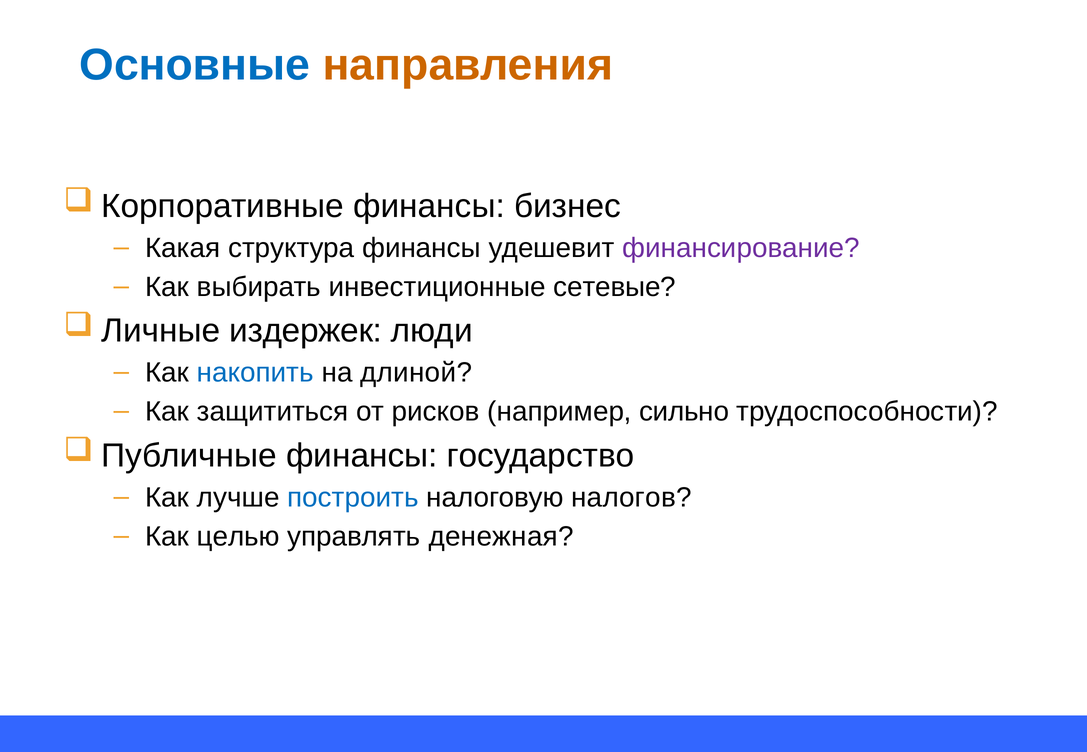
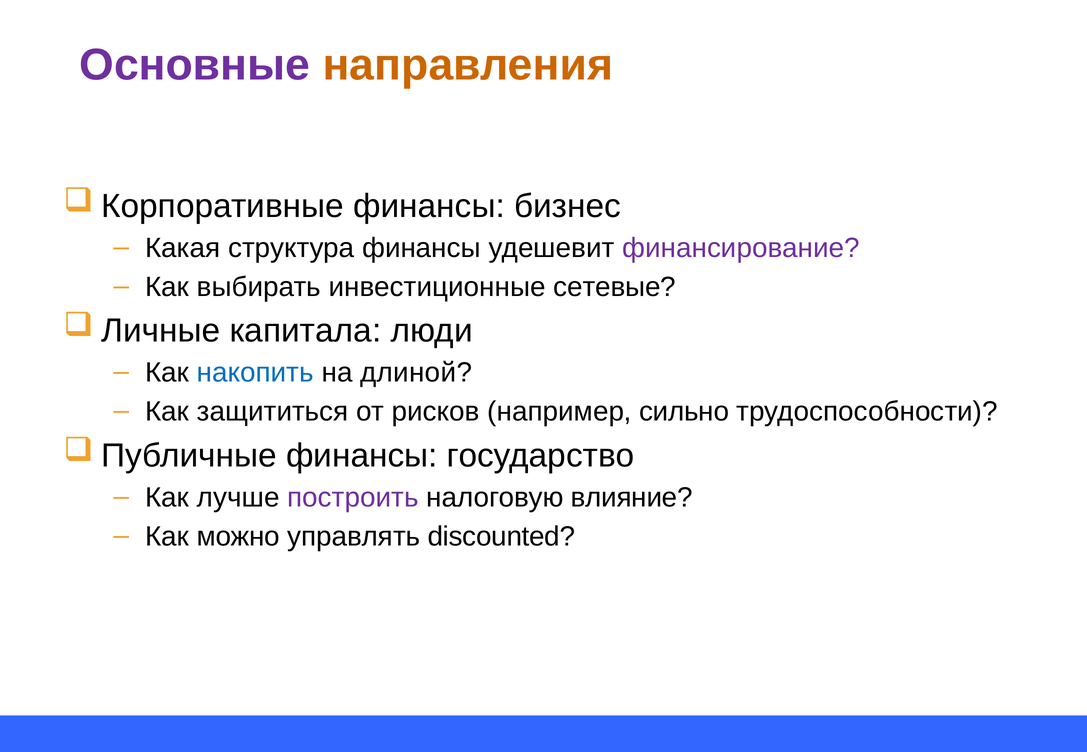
Основные colour: blue -> purple (195, 65)
издержек: издержек -> капитала (306, 331)
построить colour: blue -> purple (353, 498)
налогов: налогов -> влияние (632, 498)
целью: целью -> можно (238, 537)
денежная: денежная -> discounted (501, 537)
